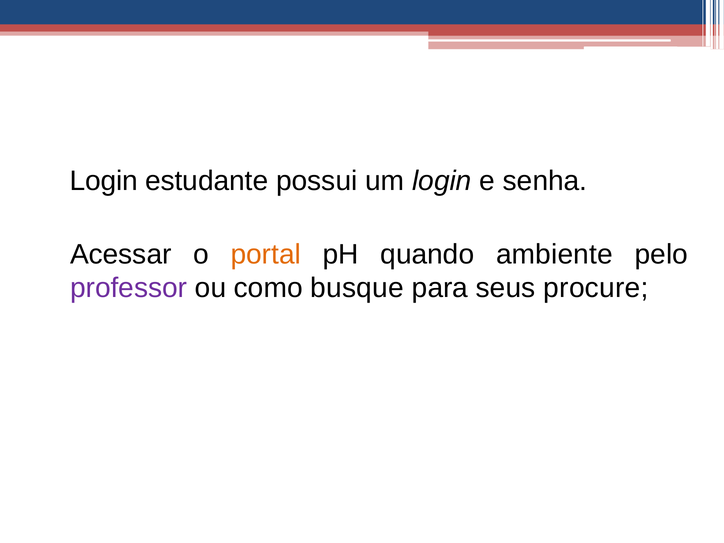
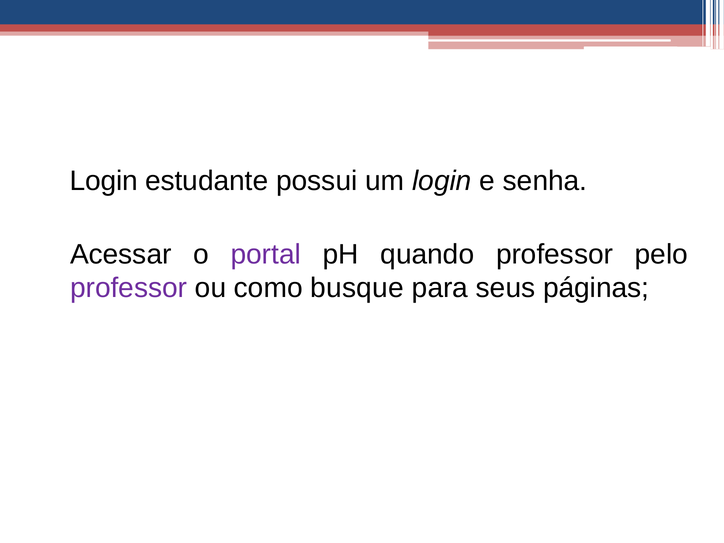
portal colour: orange -> purple (266, 254)
quando ambiente: ambiente -> professor (555, 254)
procure: procure -> páginas (596, 288)
